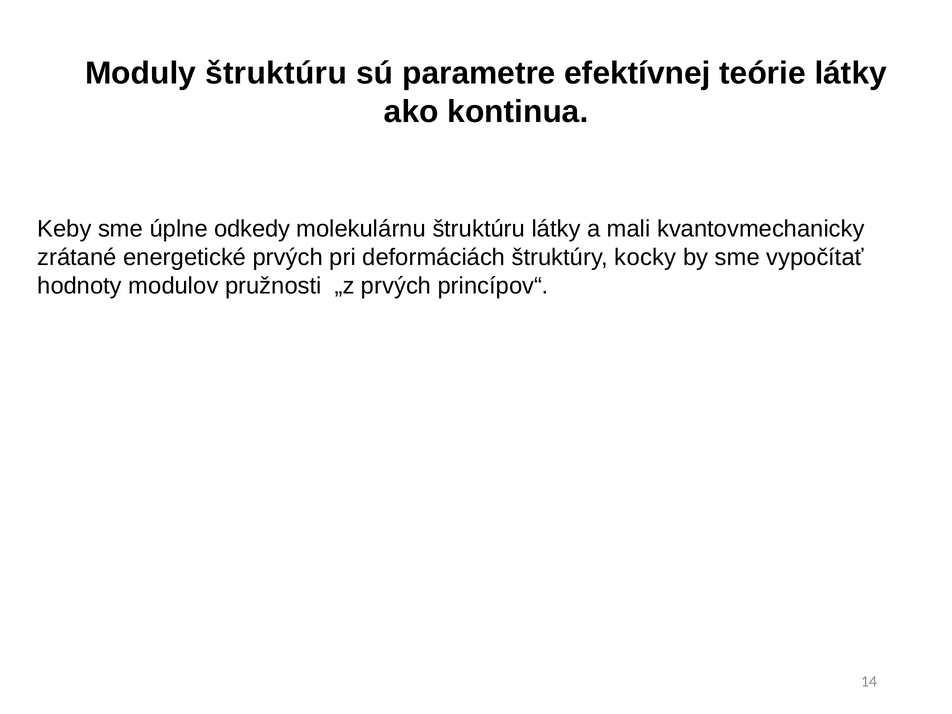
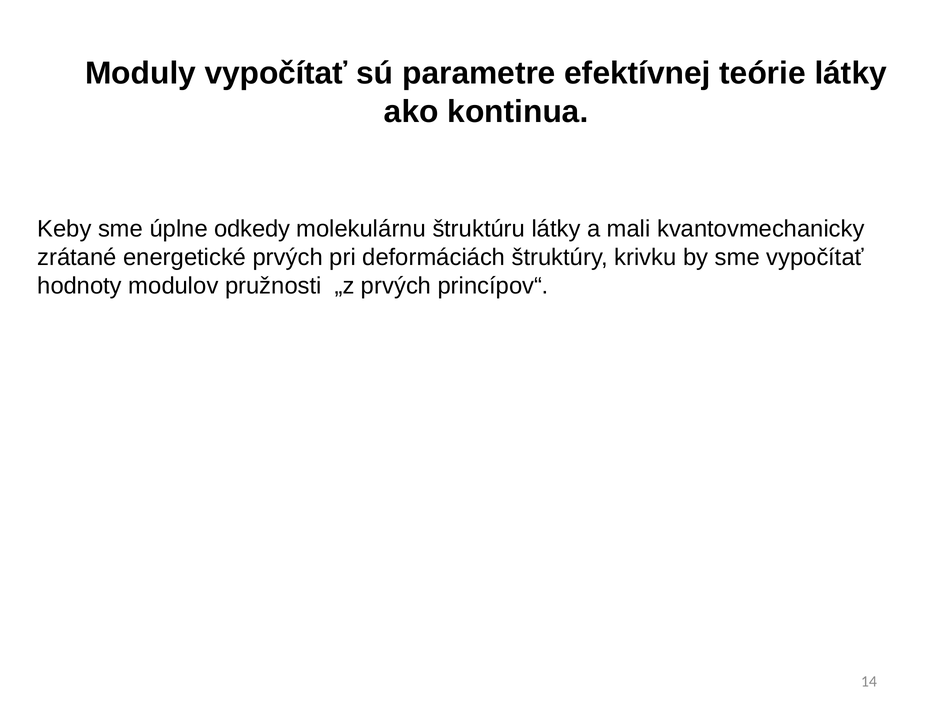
Moduly štruktúru: štruktúru -> vypočítať (276, 74)
kocky: kocky -> krivku (645, 257)
